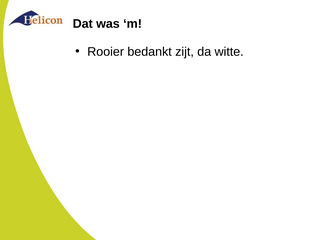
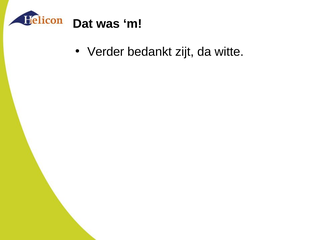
Rooier: Rooier -> Verder (106, 52)
